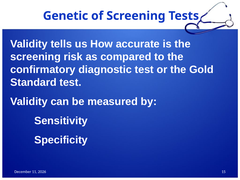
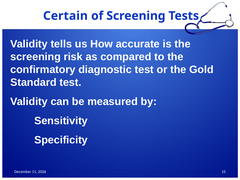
Genetic: Genetic -> Certain (65, 16)
